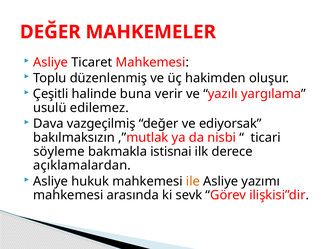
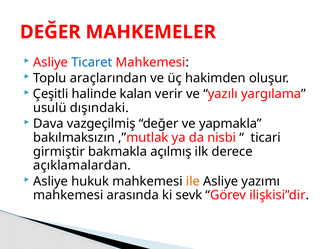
Ticaret colour: black -> blue (92, 62)
düzenlenmiş: düzenlenmiş -> araçlarından (108, 78)
buna: buna -> kalan (136, 94)
edilemez: edilemez -> dışındaki (99, 108)
ediyorsak: ediyorsak -> yapmakla (230, 124)
söyleme: söyleme -> girmiştir (59, 152)
istisnai: istisnai -> açılmış (171, 152)
